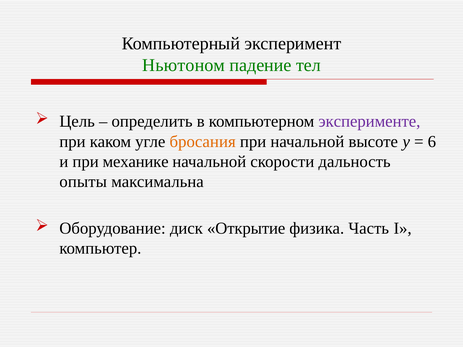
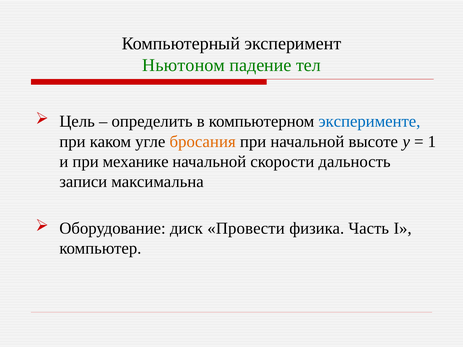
эксперименте colour: purple -> blue (369, 122)
6: 6 -> 1 (432, 142)
опыты: опыты -> записи (83, 182)
Открытие: Открытие -> Провести (246, 228)
